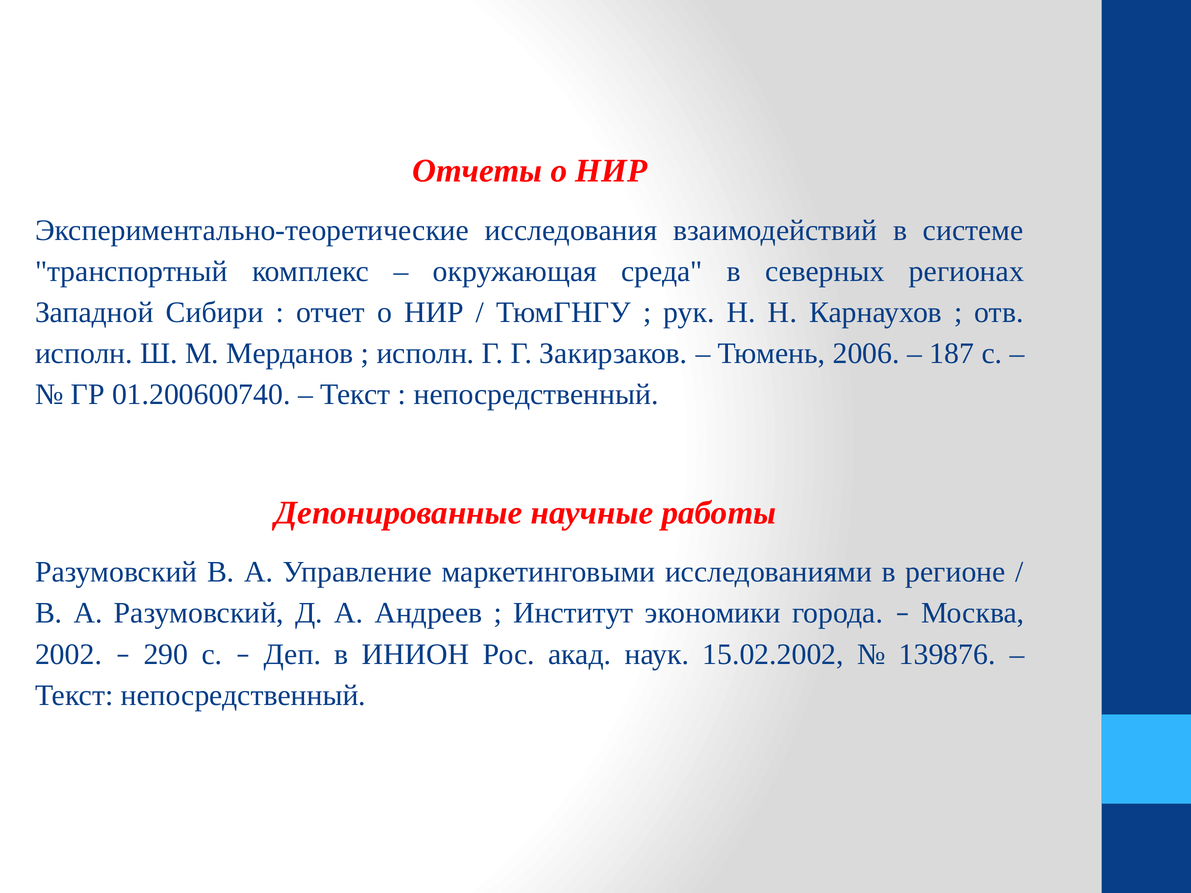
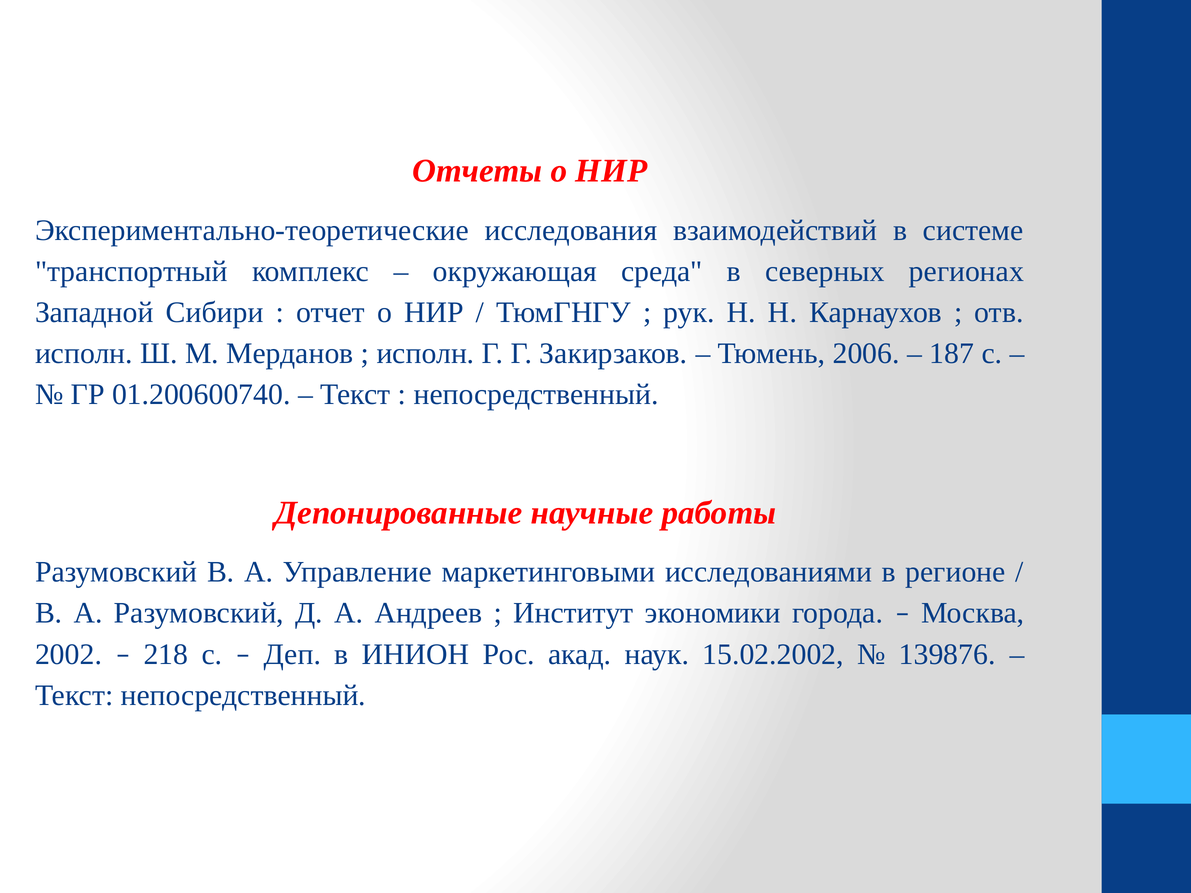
290: 290 -> 218 (166, 654)
